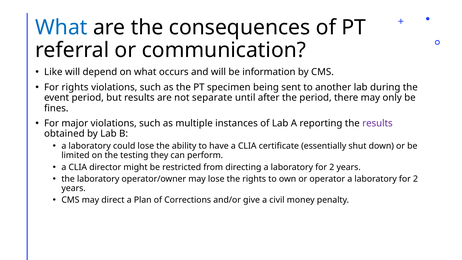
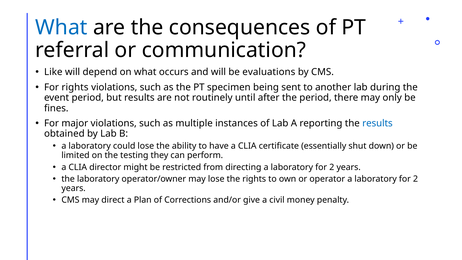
information: information -> evaluations (269, 72)
separate: separate -> routinely (212, 98)
results colour: purple -> blue (377, 123)
